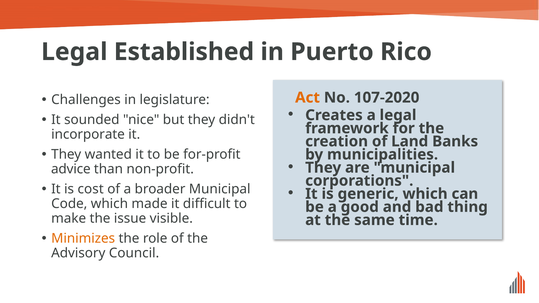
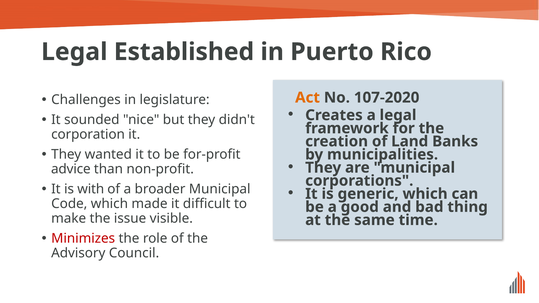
incorporate: incorporate -> corporation (88, 134)
cost: cost -> with (91, 189)
Minimizes colour: orange -> red (83, 239)
